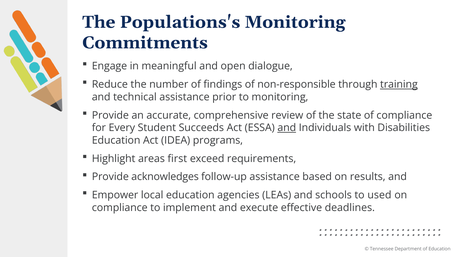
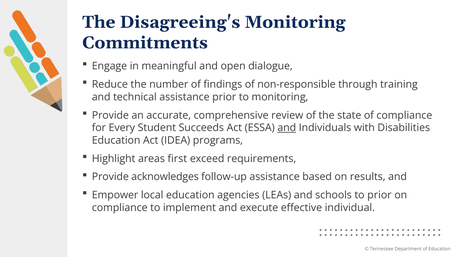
Populations's: Populations's -> Disagreeing's (180, 22)
training underline: present -> none (399, 84)
to used: used -> prior (379, 195)
deadlines: deadlines -> individual (350, 208)
